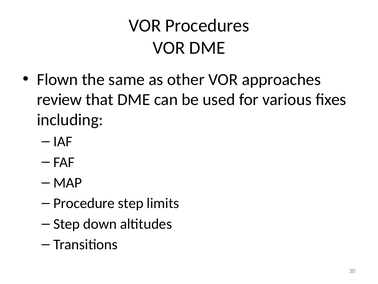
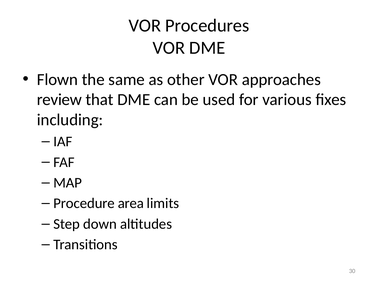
Procedure step: step -> area (131, 203)
